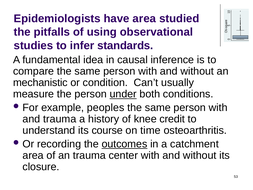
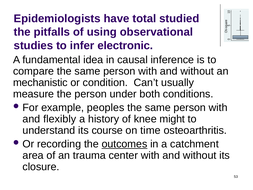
have area: area -> total (144, 18)
standards: standards -> electronic (125, 45)
under underline: present -> none (123, 94)
and trauma: trauma -> flexibly (60, 119)
credit: credit -> might (172, 119)
